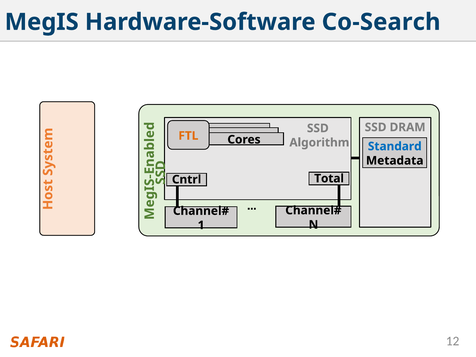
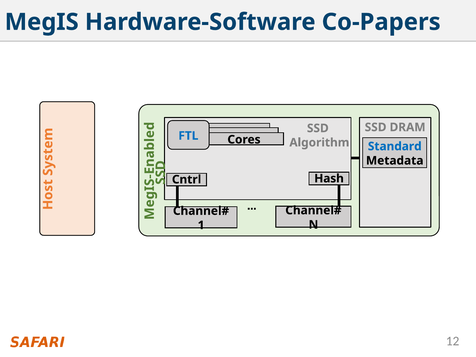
Co-Search: Co-Search -> Co-Papers (381, 22)
FTL colour: orange -> blue (188, 136)
Total: Total -> Hash (329, 178)
